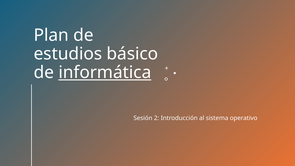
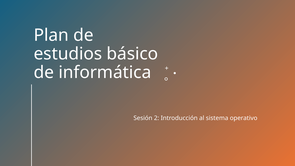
informática underline: present -> none (105, 72)
